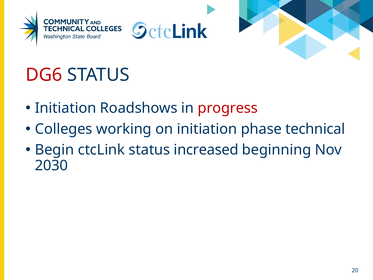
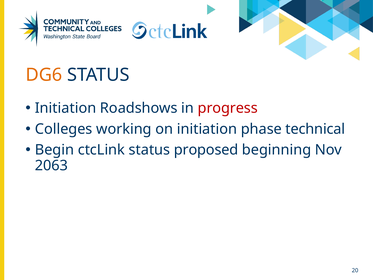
DG6 colour: red -> orange (44, 75)
increased: increased -> proposed (206, 150)
2030: 2030 -> 2063 (51, 165)
